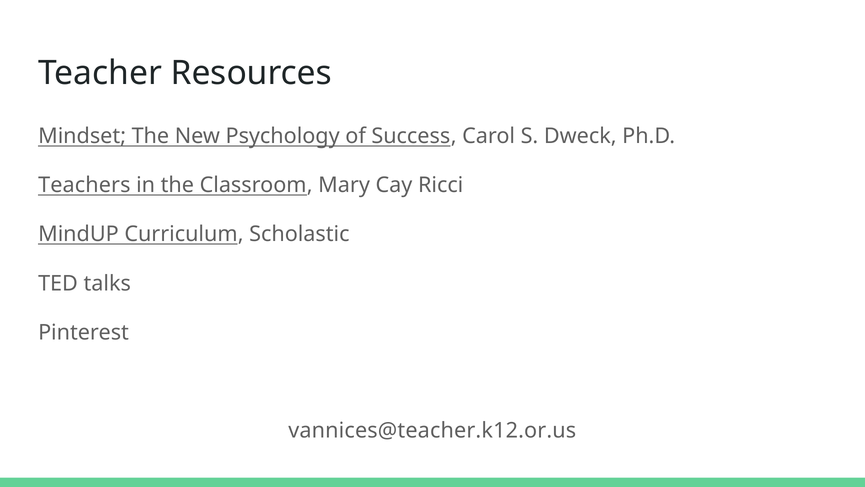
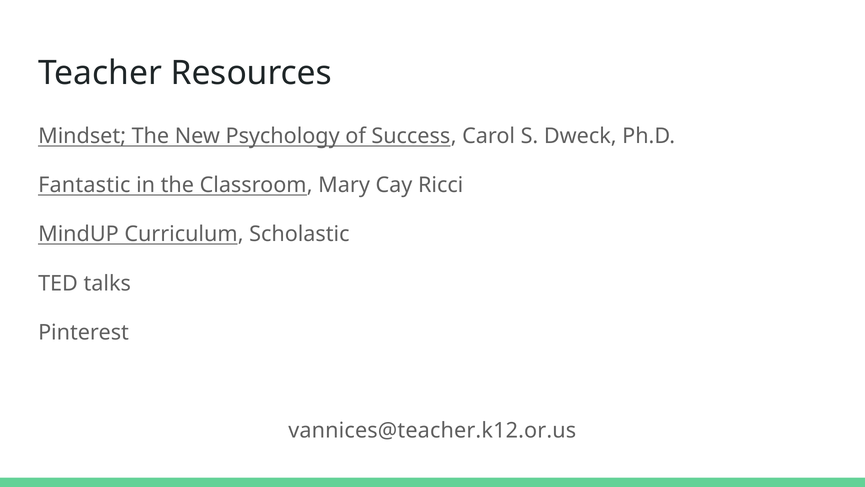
Teachers: Teachers -> Fantastic (84, 185)
